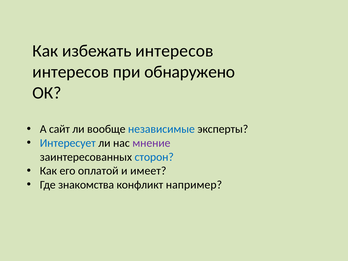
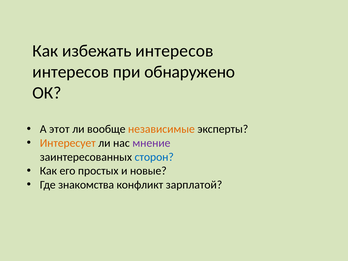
сайт: сайт -> этот (59, 129)
независимые colour: blue -> orange (161, 129)
Интересует colour: blue -> orange (68, 143)
оплатой: оплатой -> простых (98, 171)
имеет: имеет -> новые (148, 171)
например: например -> зарплатой (194, 185)
